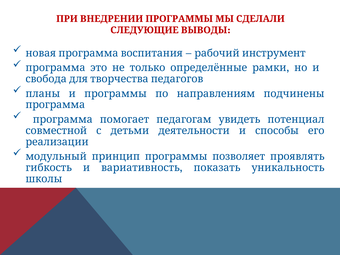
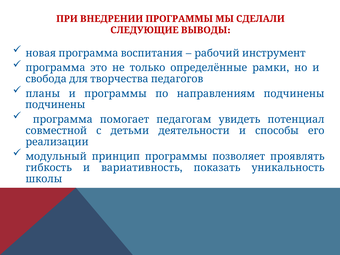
программа: программа -> подчинены (55, 105)
